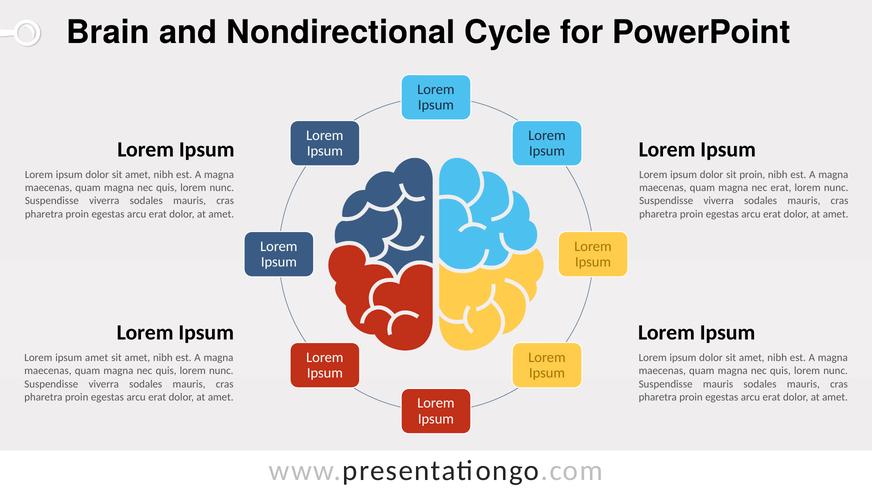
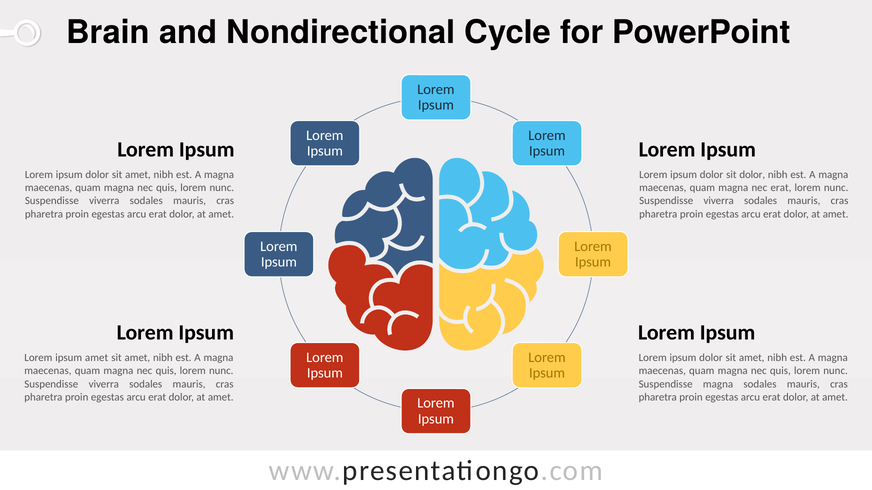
sit proin: proin -> dolor (752, 175)
Suspendisse mauris: mauris -> magna (718, 384)
